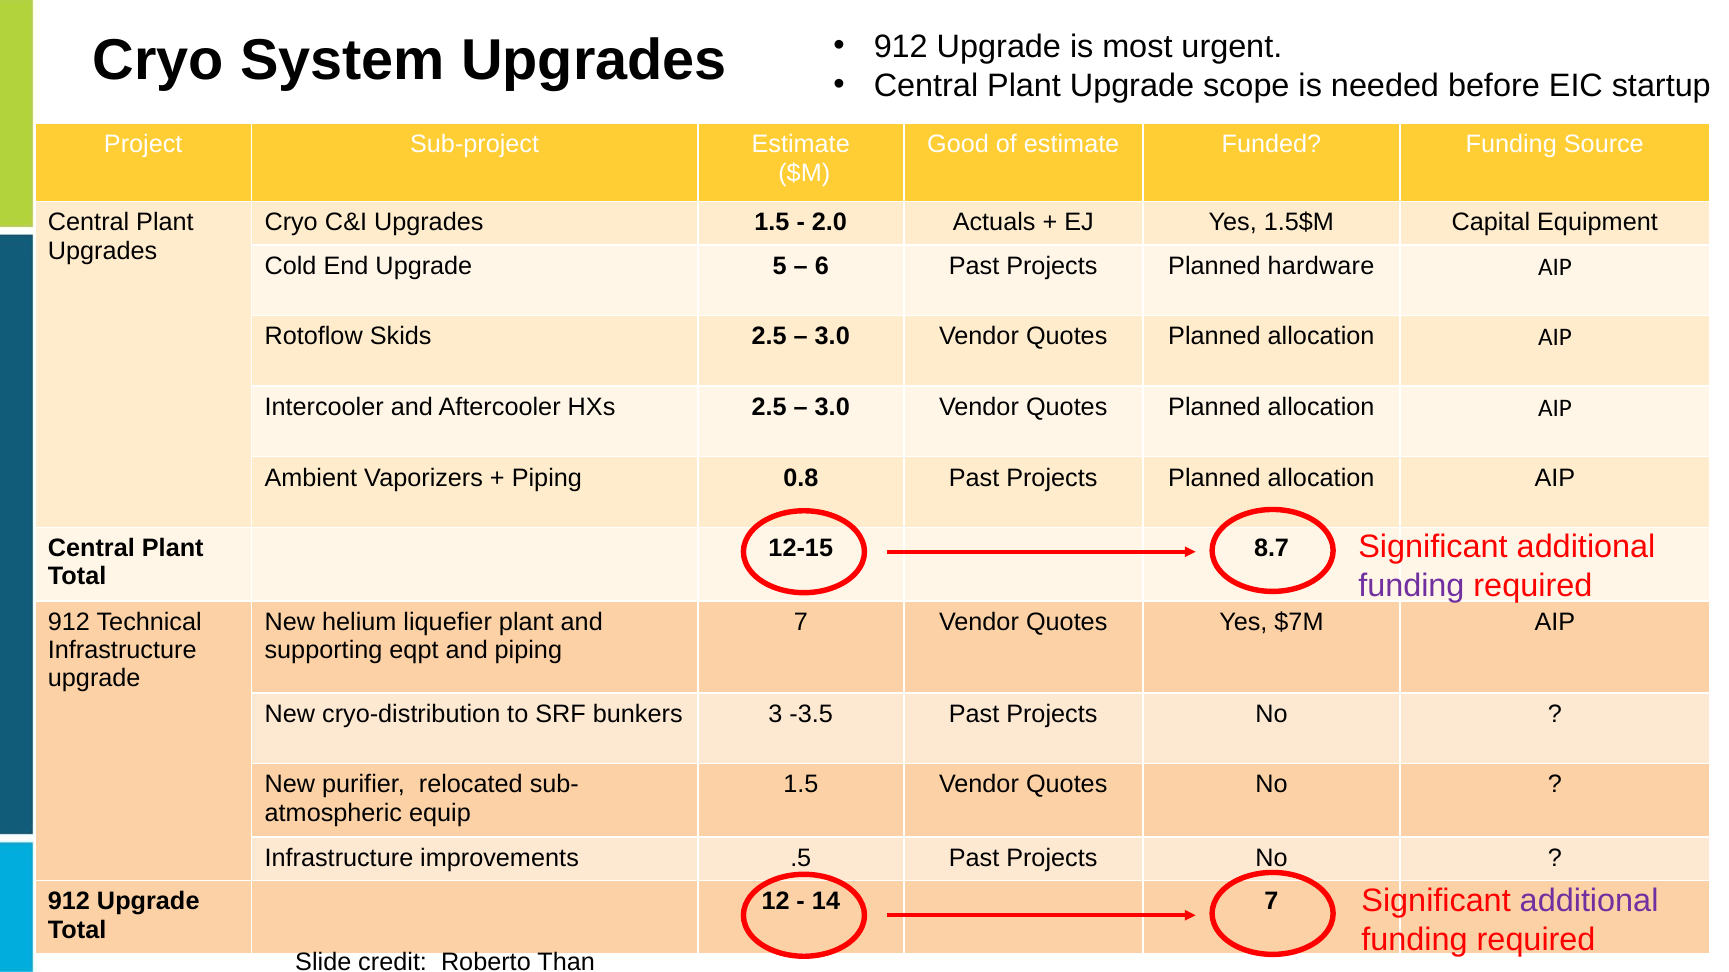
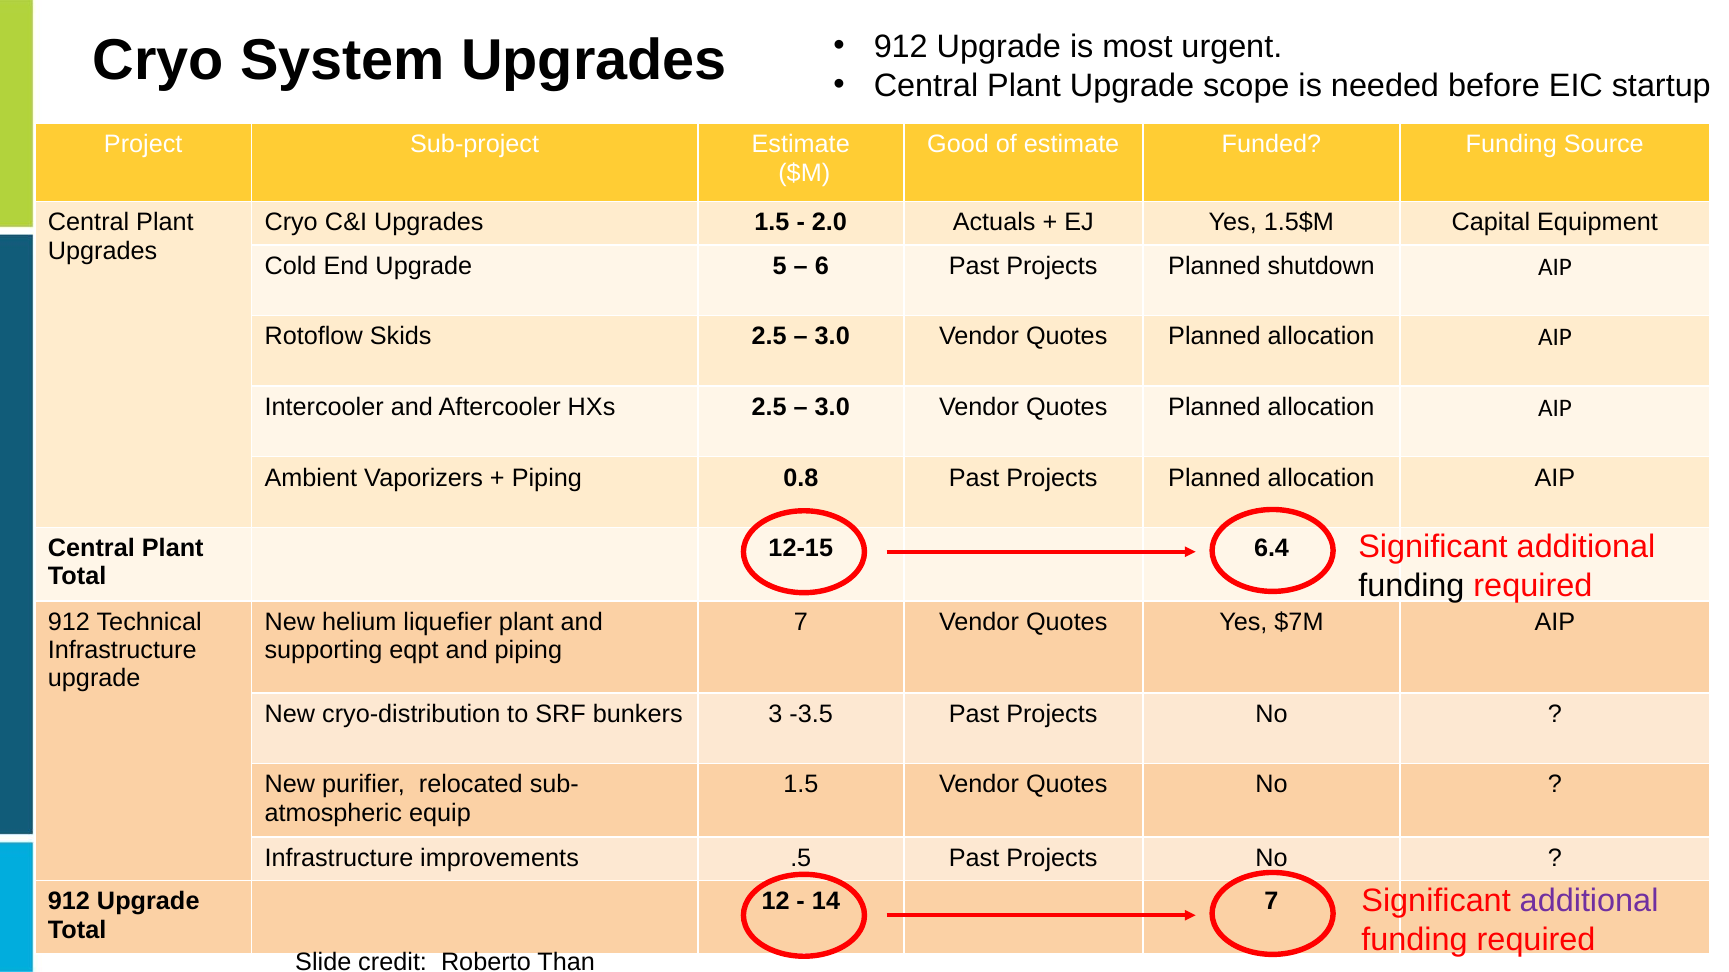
hardware: hardware -> shutdown (1321, 266)
8.7: 8.7 -> 6.4 (1272, 549)
funding colour: purple -> black (1411, 586)
